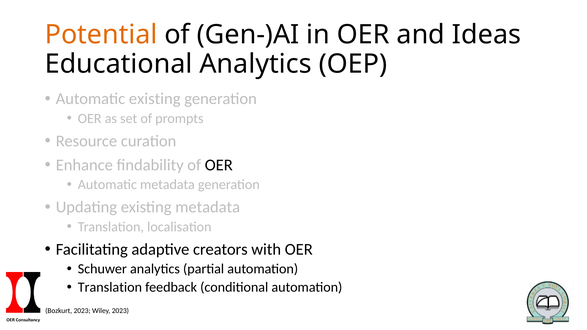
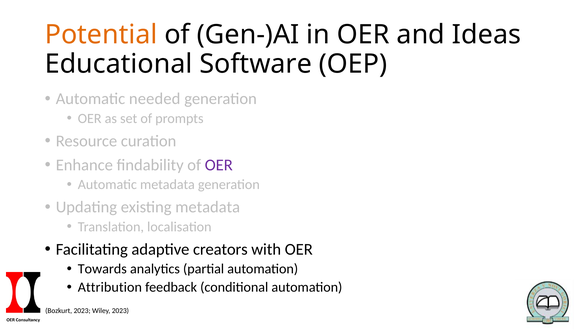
Educational Analytics: Analytics -> Software (256, 64)
Automatic existing: existing -> needed (155, 99)
OER colour: black -> purple (219, 165)
Schuwer: Schuwer -> Towards (102, 269)
Translation: Translation -> Attribution (110, 287)
